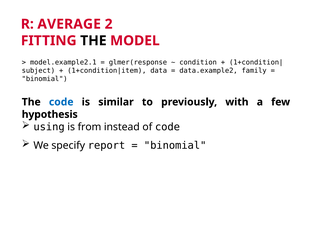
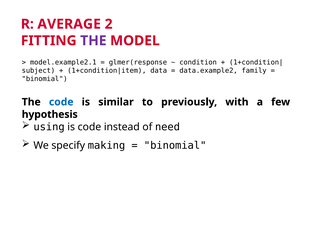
THE colour: black -> purple (93, 41)
is from: from -> code (89, 127)
of code: code -> need (167, 127)
report: report -> making (107, 146)
